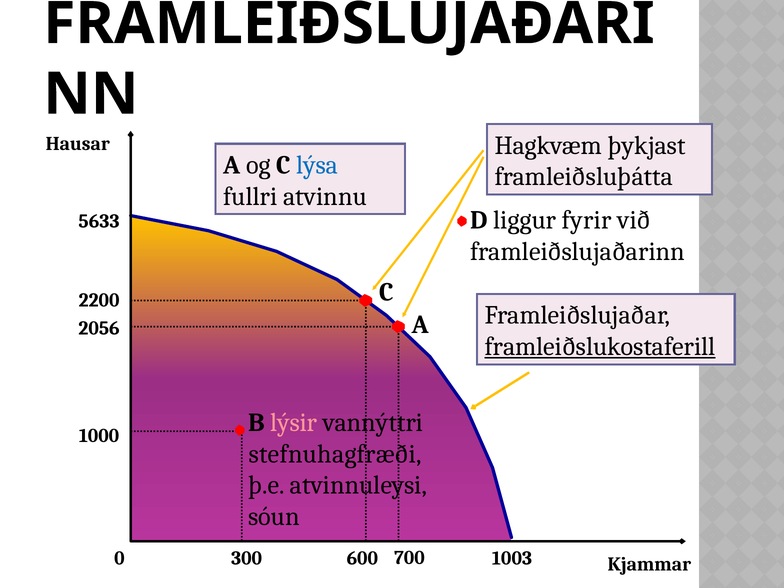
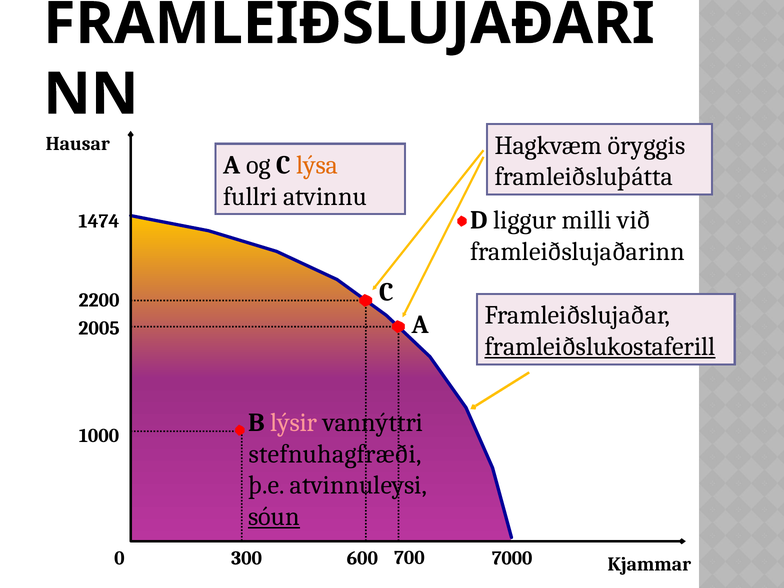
þykjast: þykjast -> öryggis (647, 145)
lýsa colour: blue -> orange (317, 165)
fyrir: fyrir -> milli (587, 220)
5633: 5633 -> 1474 (99, 221)
2056: 2056 -> 2005 (99, 328)
sóun underline: none -> present (274, 517)
1003: 1003 -> 7000 (512, 558)
